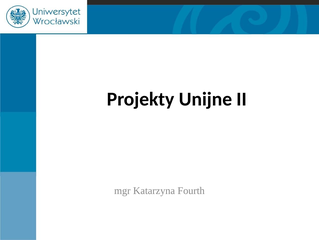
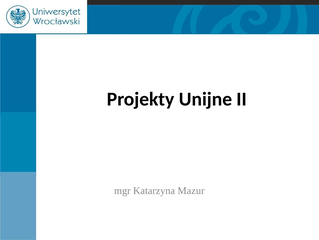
Fourth: Fourth -> Mazur (191, 190)
